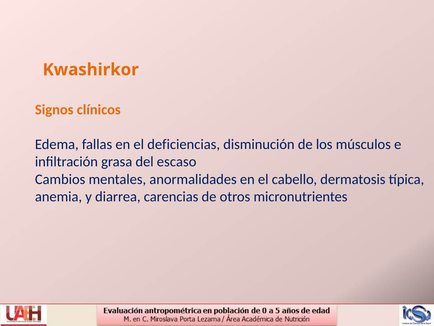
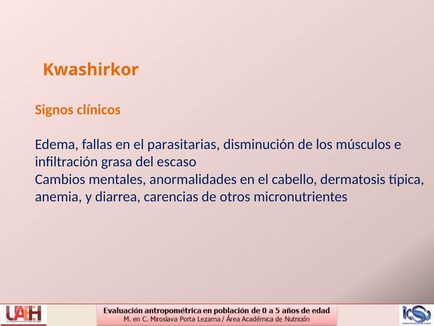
deficiencias: deficiencias -> parasitarias (184, 144)
